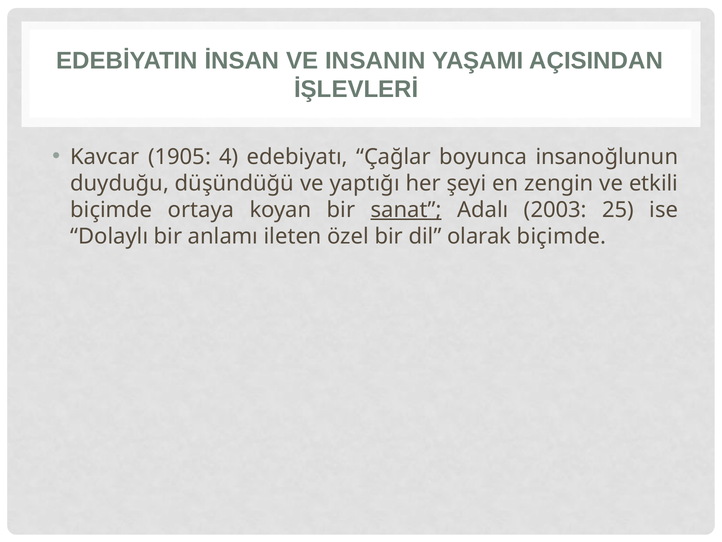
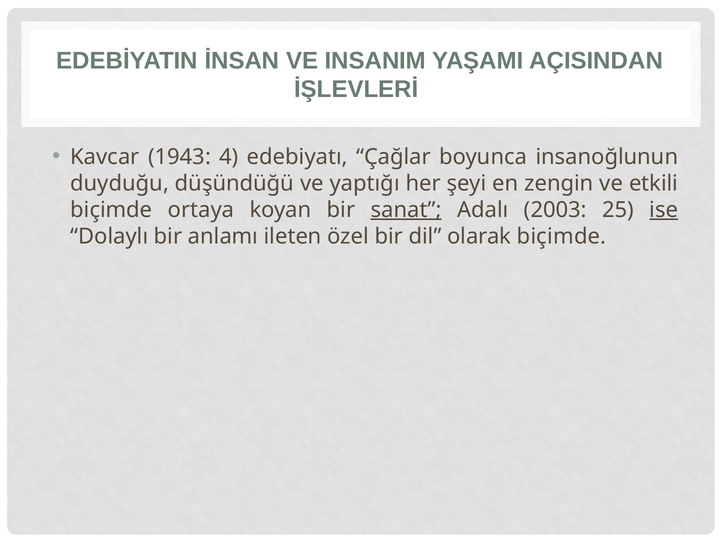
INSANIN: INSANIN -> INSANIM (375, 61)
1905: 1905 -> 1943 (179, 157)
ise underline: none -> present (664, 210)
